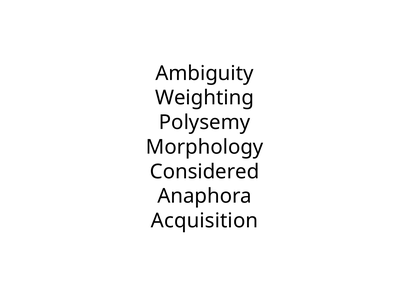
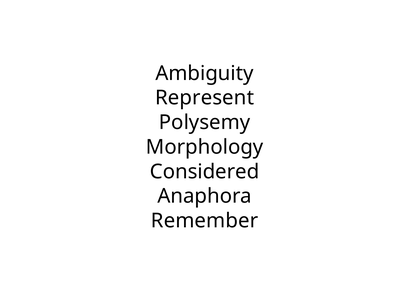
Weighting: Weighting -> Represent (205, 98)
Acquisition: Acquisition -> Remember (205, 221)
